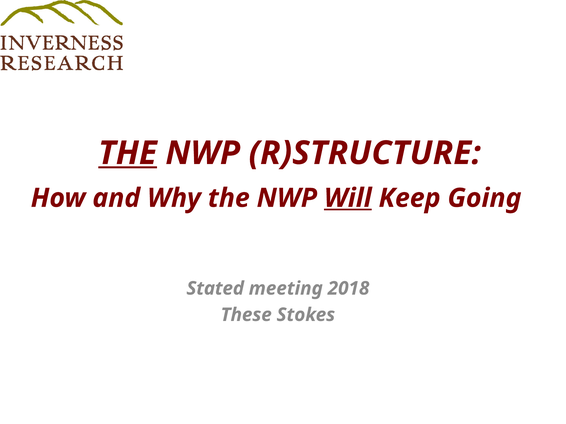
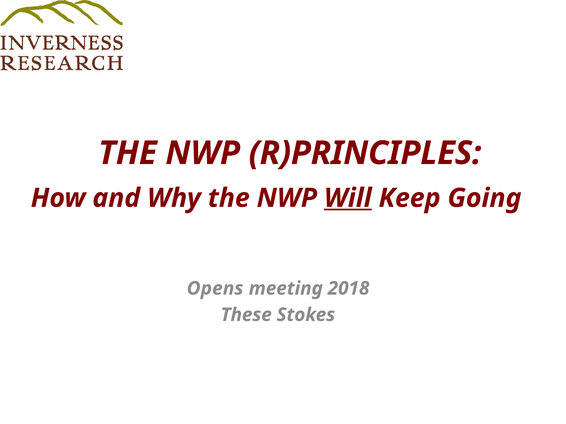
THE underline: present -> none (128, 153)
R)STRUCTURE: R)STRUCTURE -> R)PRINCIPLES (365, 153)
Stated: Stated -> Opens (215, 289)
